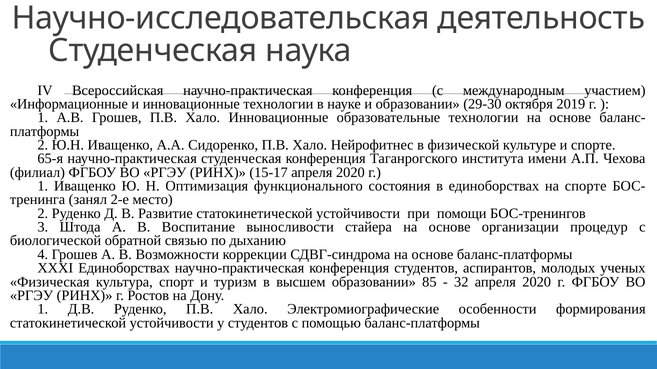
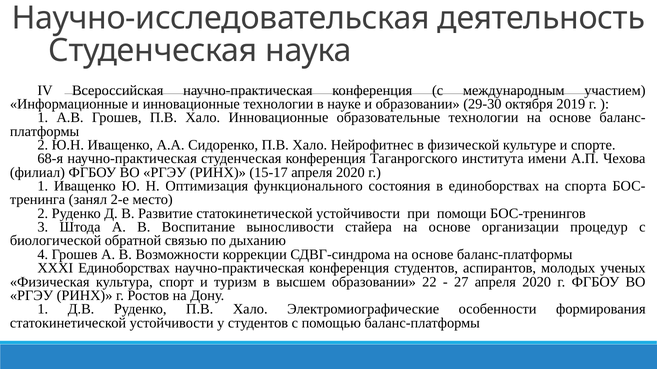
65-я: 65-я -> 68-я (50, 159)
на спорте: спорте -> спорта (586, 186)
85: 85 -> 22 (429, 282)
32: 32 -> 27 (461, 282)
